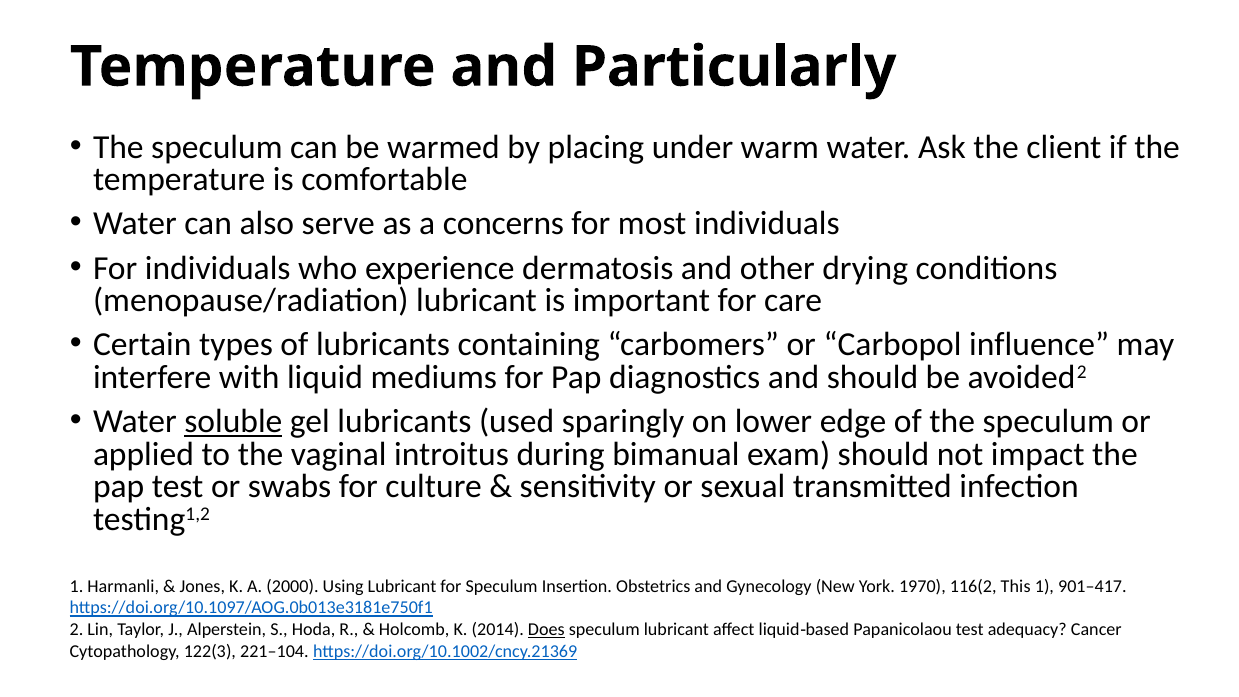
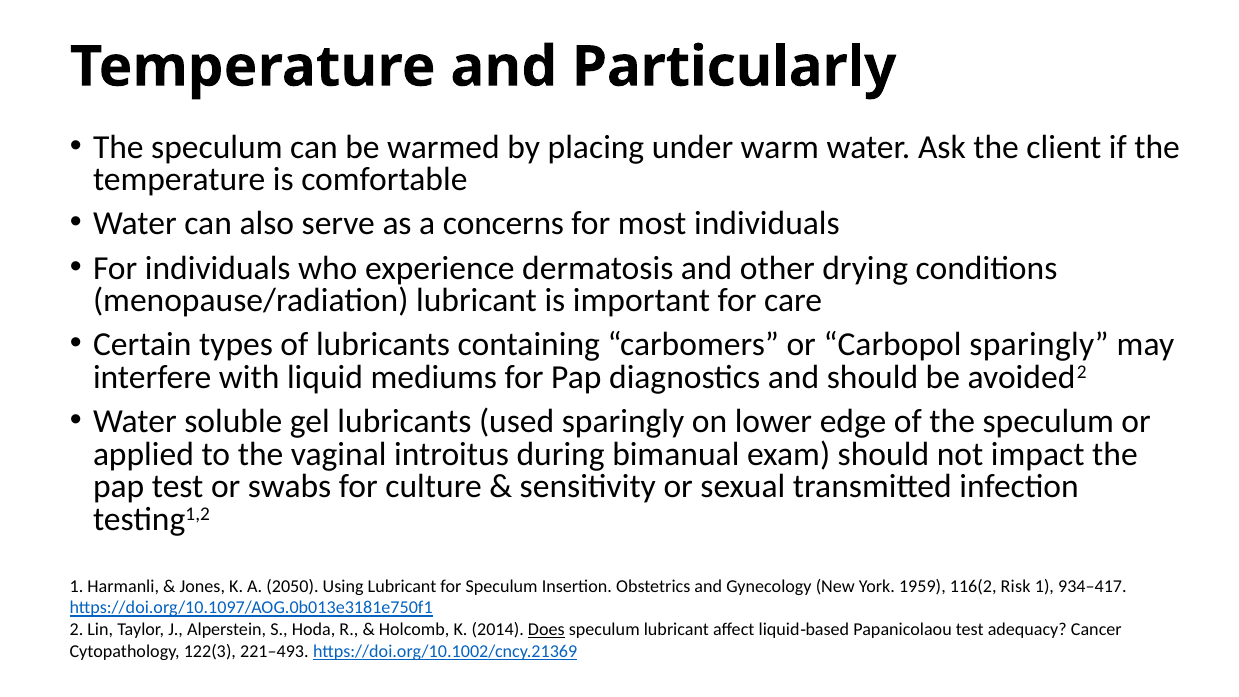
Carbopol influence: influence -> sparingly (1039, 345)
soluble underline: present -> none (233, 422)
2000: 2000 -> 2050 (292, 586)
1970: 1970 -> 1959 (922, 586)
This: This -> Risk (1016, 586)
901–417: 901–417 -> 934–417 (1092, 586)
221–104: 221–104 -> 221–493 (274, 652)
